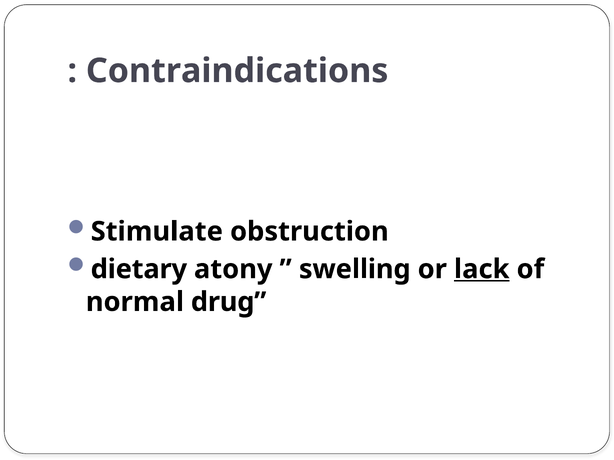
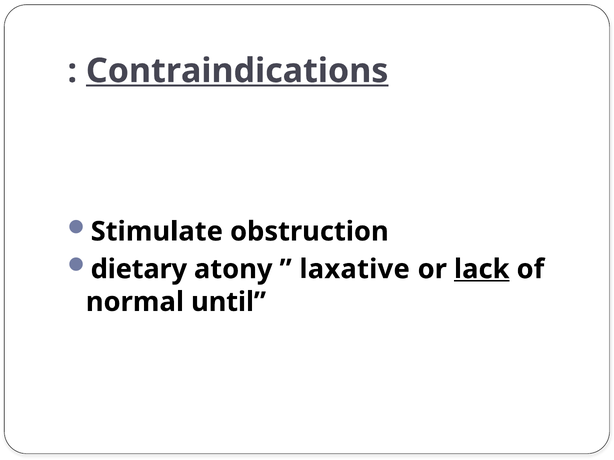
Contraindications underline: none -> present (237, 71)
swelling: swelling -> laxative (355, 269)
drug: drug -> until (229, 302)
